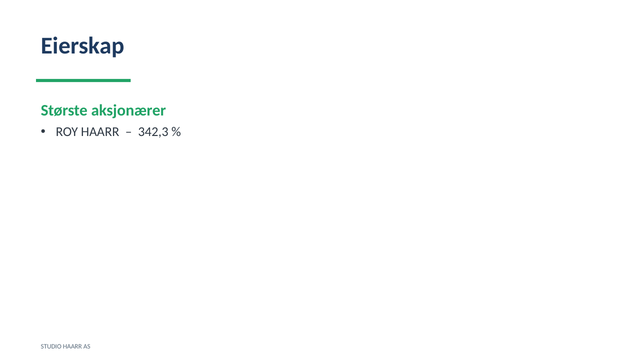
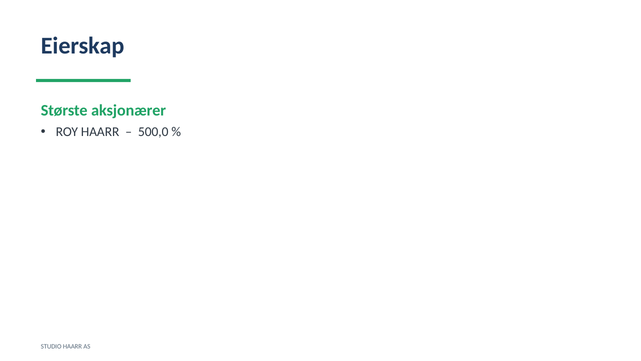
342,3: 342,3 -> 500,0 (153, 132)
